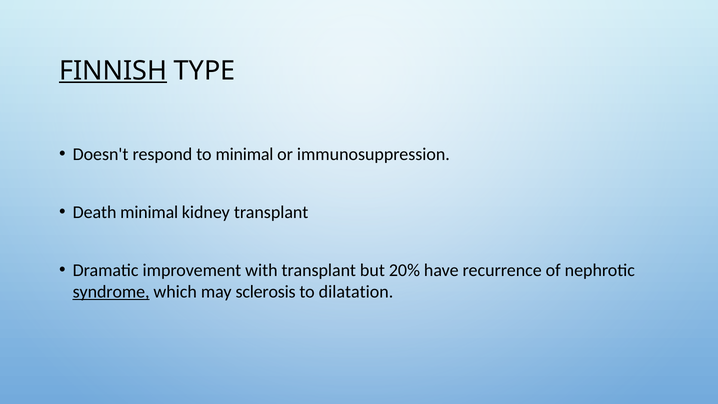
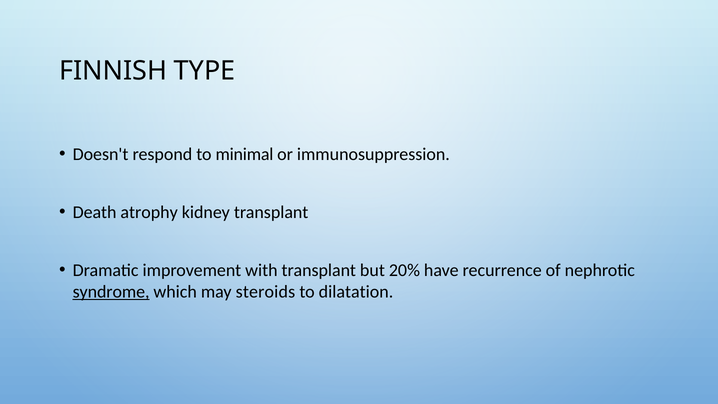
FINNISH underline: present -> none (113, 71)
Death minimal: minimal -> atrophy (149, 212)
sclerosis: sclerosis -> steroids (265, 292)
